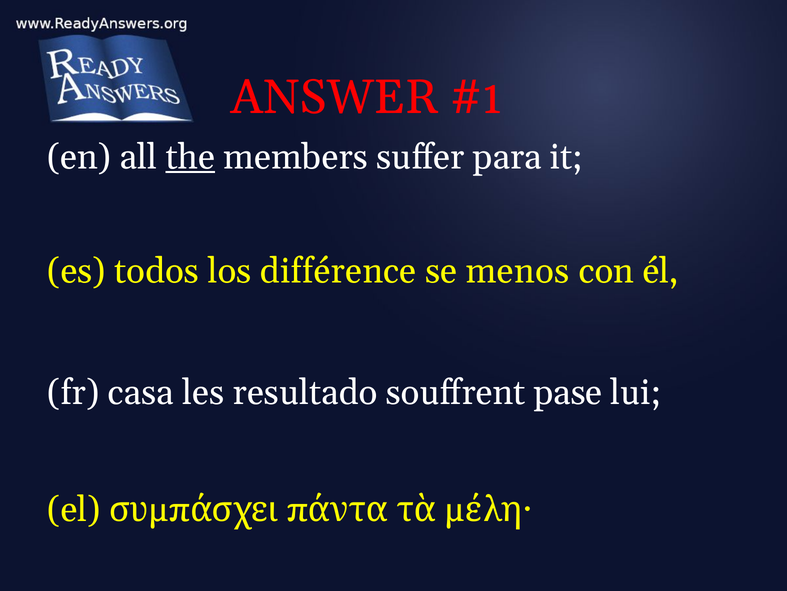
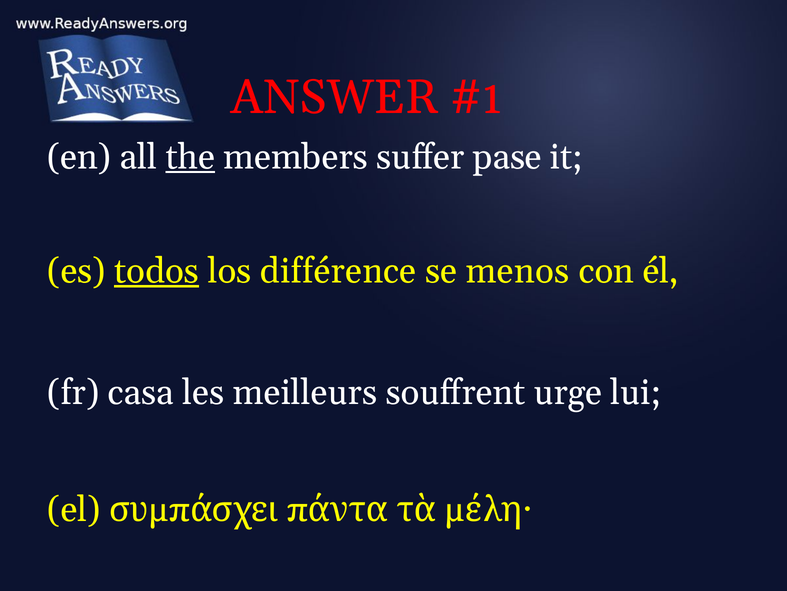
para: para -> pase (507, 157)
todos underline: none -> present (157, 271)
resultado: resultado -> meilleurs (305, 392)
pase: pase -> urge (568, 392)
